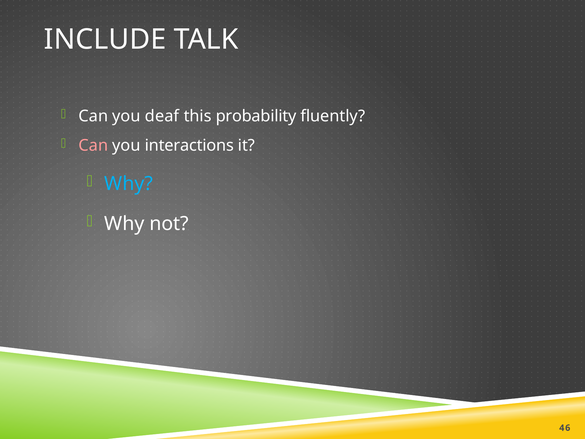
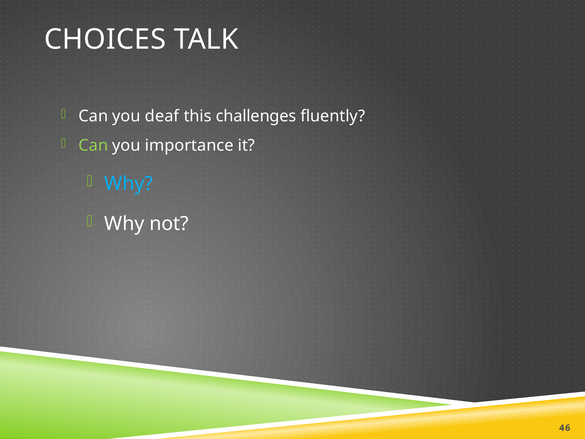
INCLUDE: INCLUDE -> CHOICES (105, 40)
probability: probability -> challenges (256, 116)
Can colour: pink -> light green (93, 145)
interactions: interactions -> importance (189, 145)
